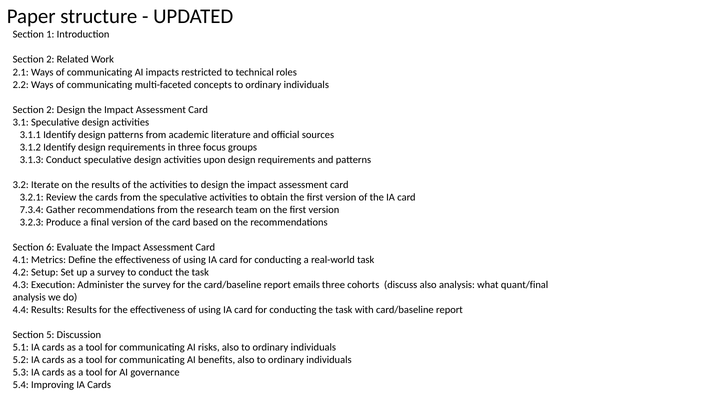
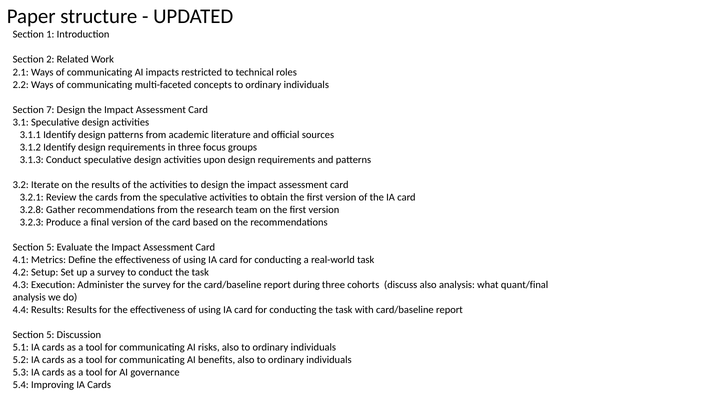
2: 2 -> 7 (50, 110)
7.3.4: 7.3.4 -> 3.2.8 (32, 210)
6: 6 -> 5 (50, 247)
emails: emails -> during (306, 285)
